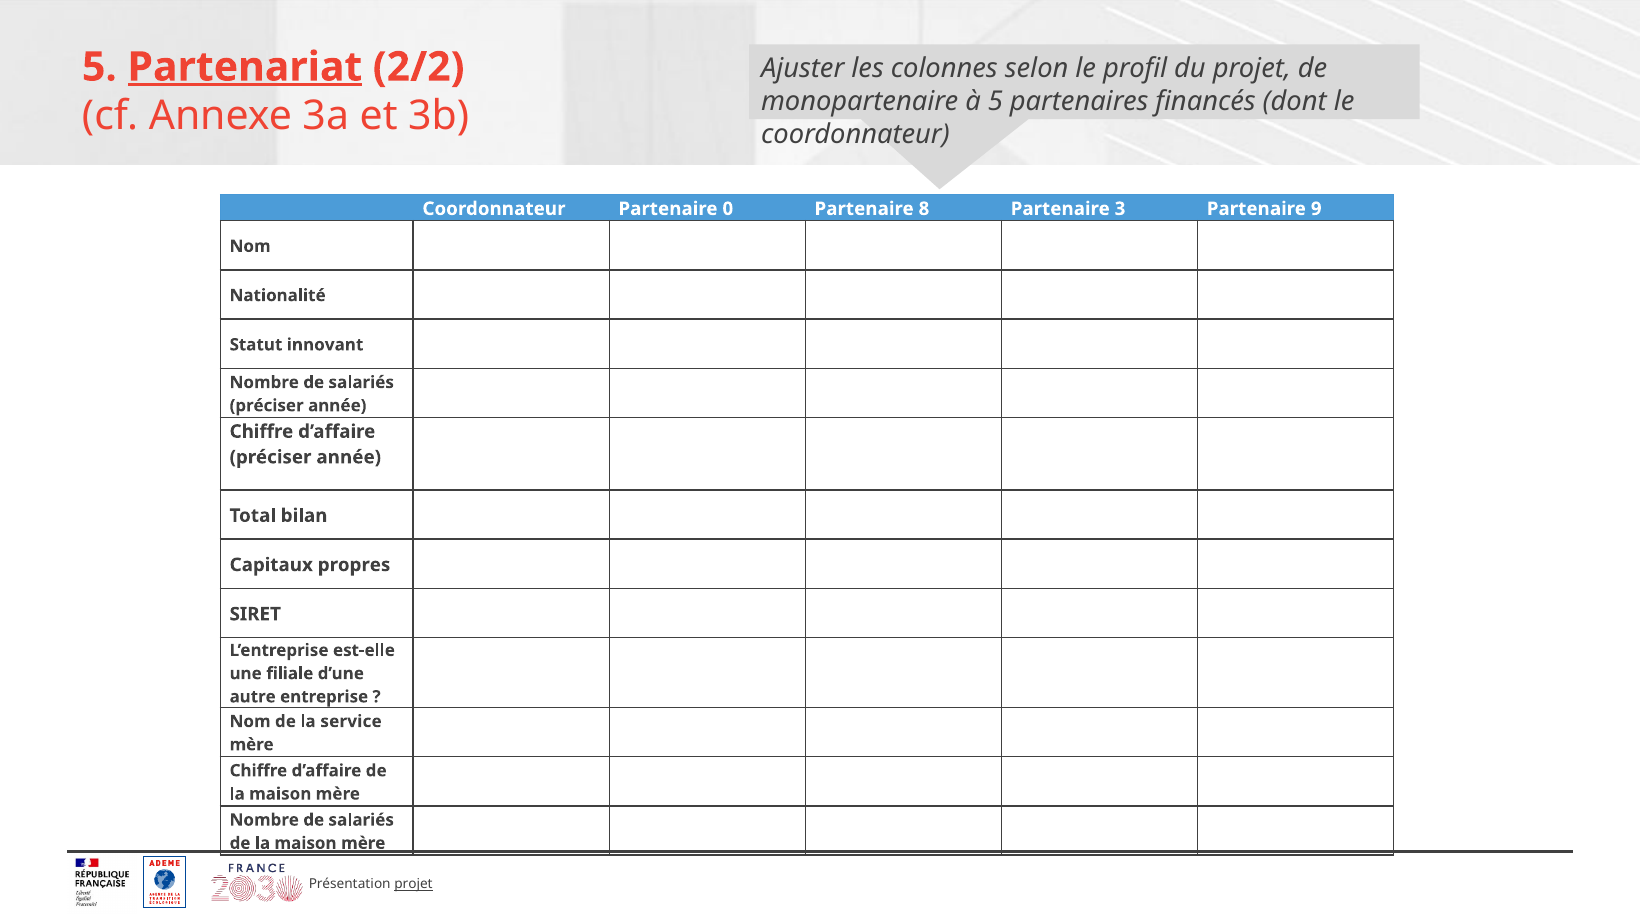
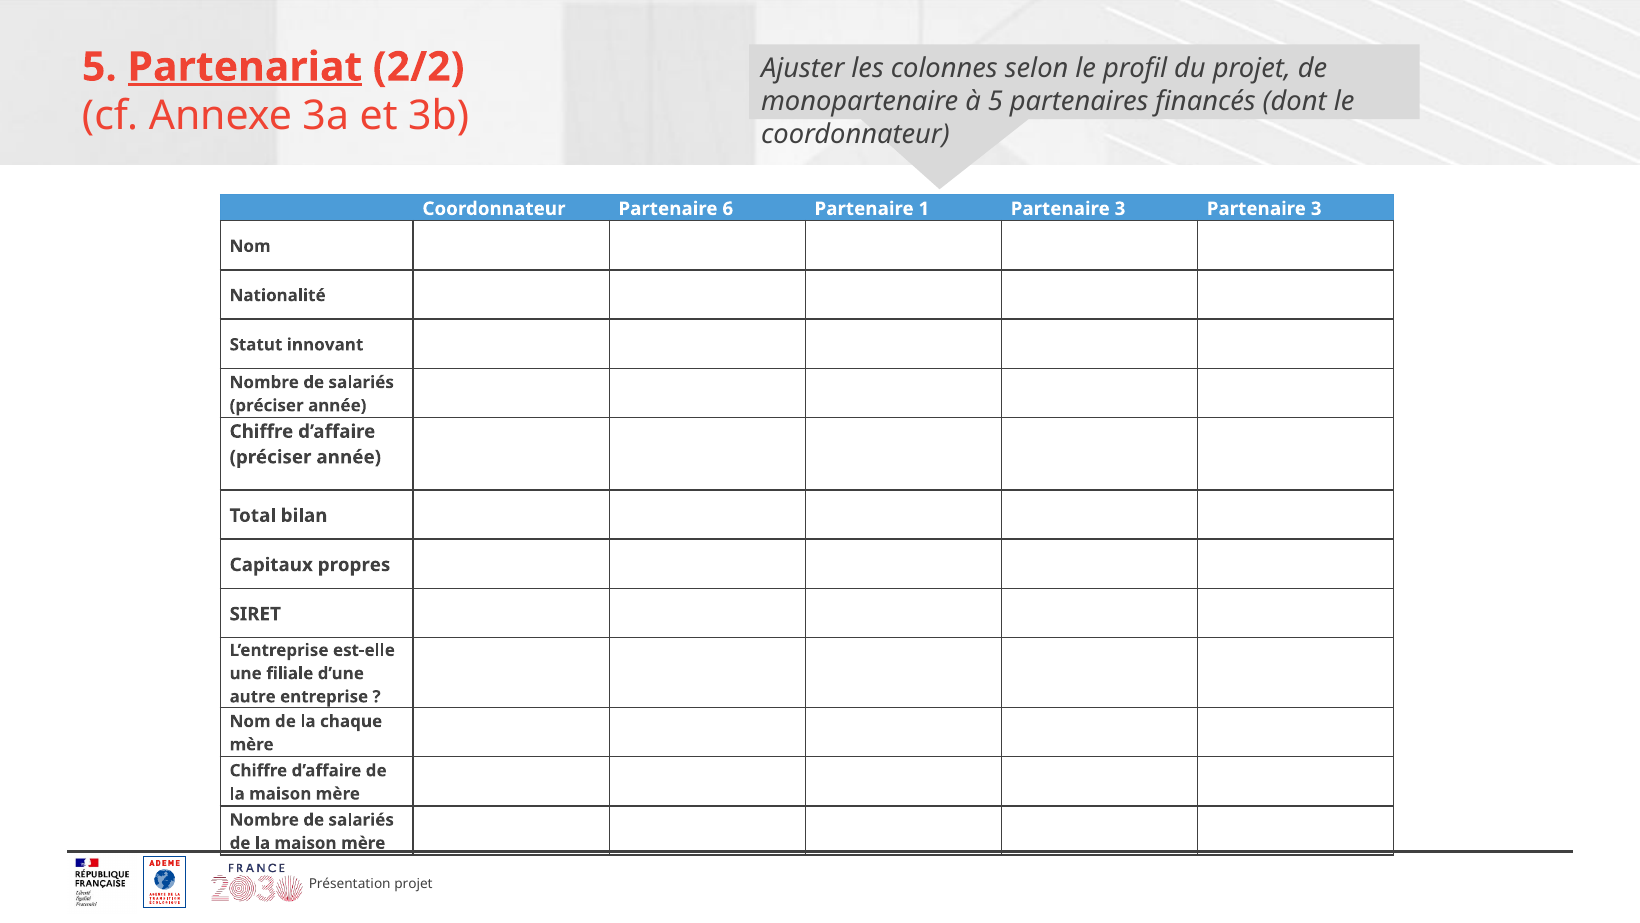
0: 0 -> 6 (728, 209)
8: 8 -> 1 (924, 209)
3 Partenaire 9: 9 -> 3 (1316, 209)
service: service -> chaque (351, 721)
projet underline: present -> none (413, 884)
